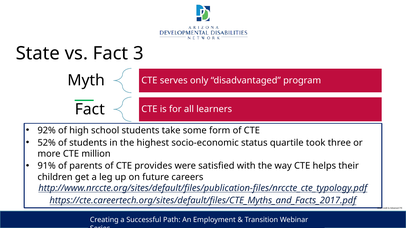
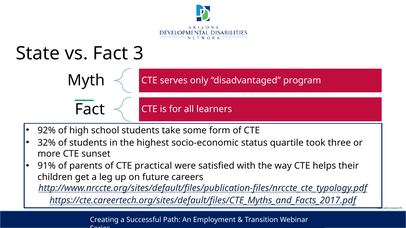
52%: 52% -> 32% (47, 143)
million: million -> sunset (96, 154)
provides: provides -> practical (153, 166)
